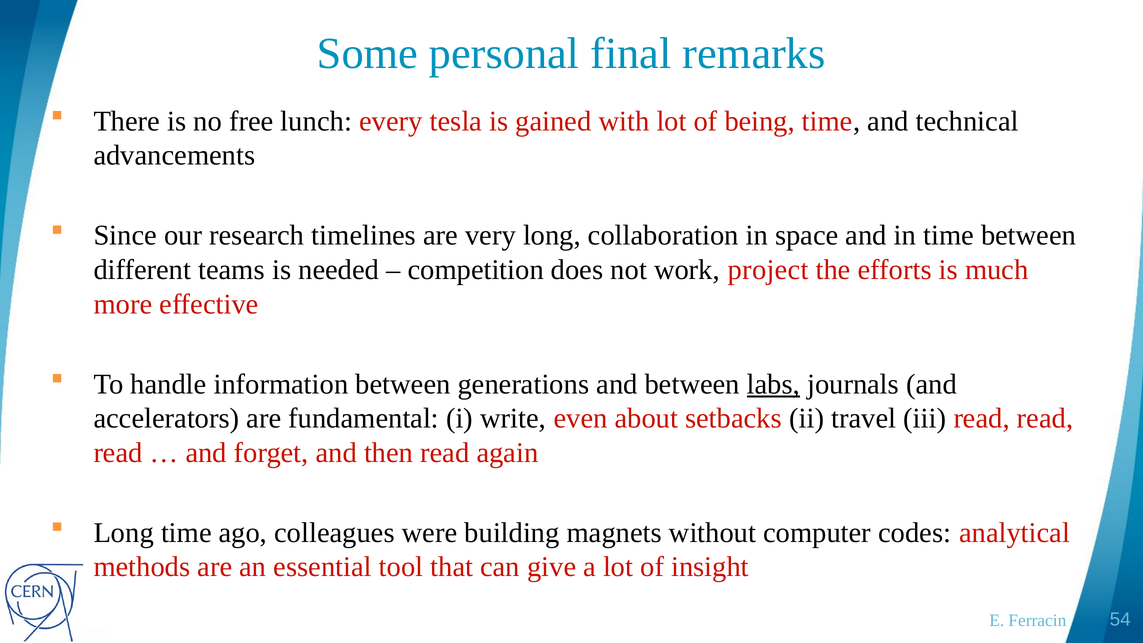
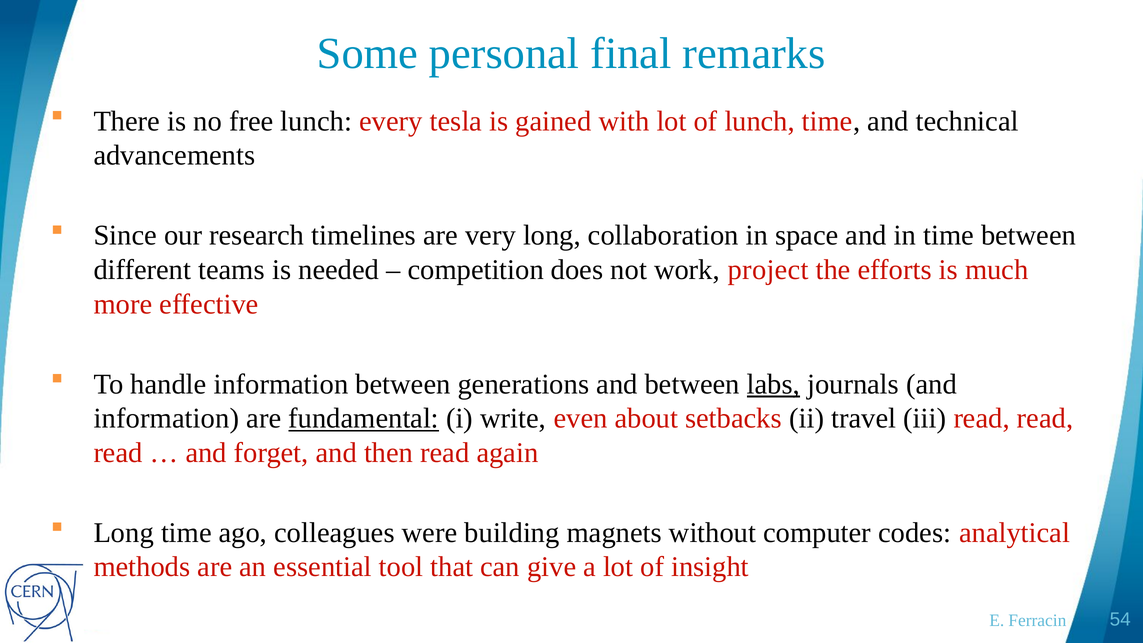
of being: being -> lunch (760, 121)
accelerators: accelerators -> information (166, 418)
fundamental underline: none -> present (364, 418)
